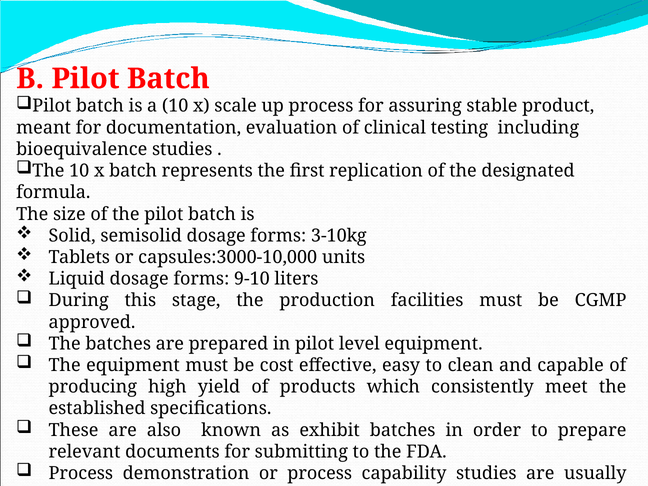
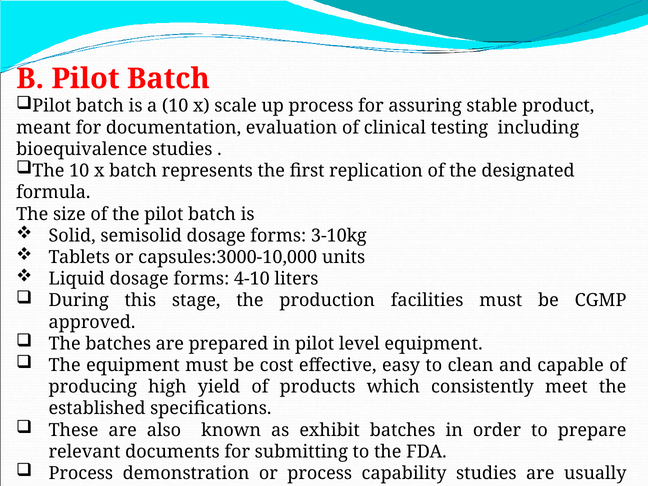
9-10: 9-10 -> 4-10 (252, 279)
